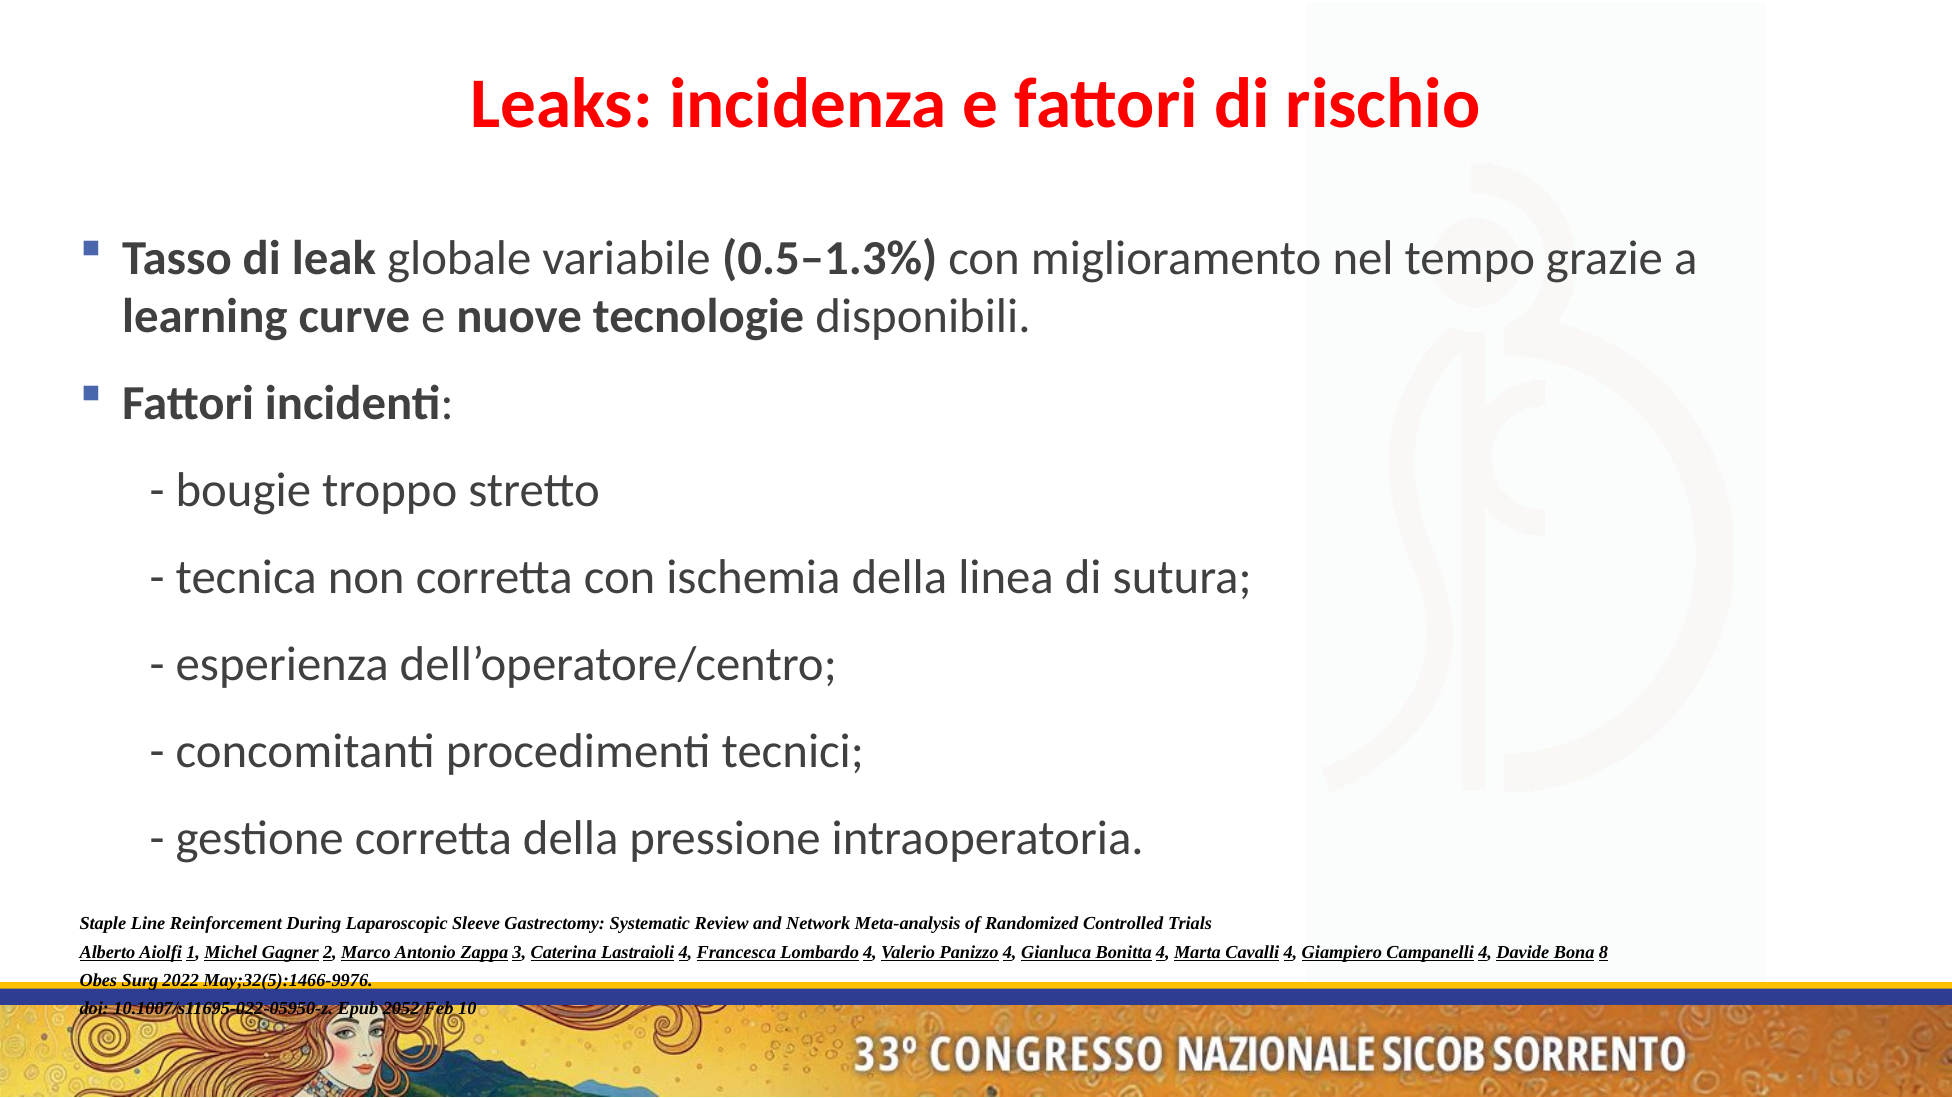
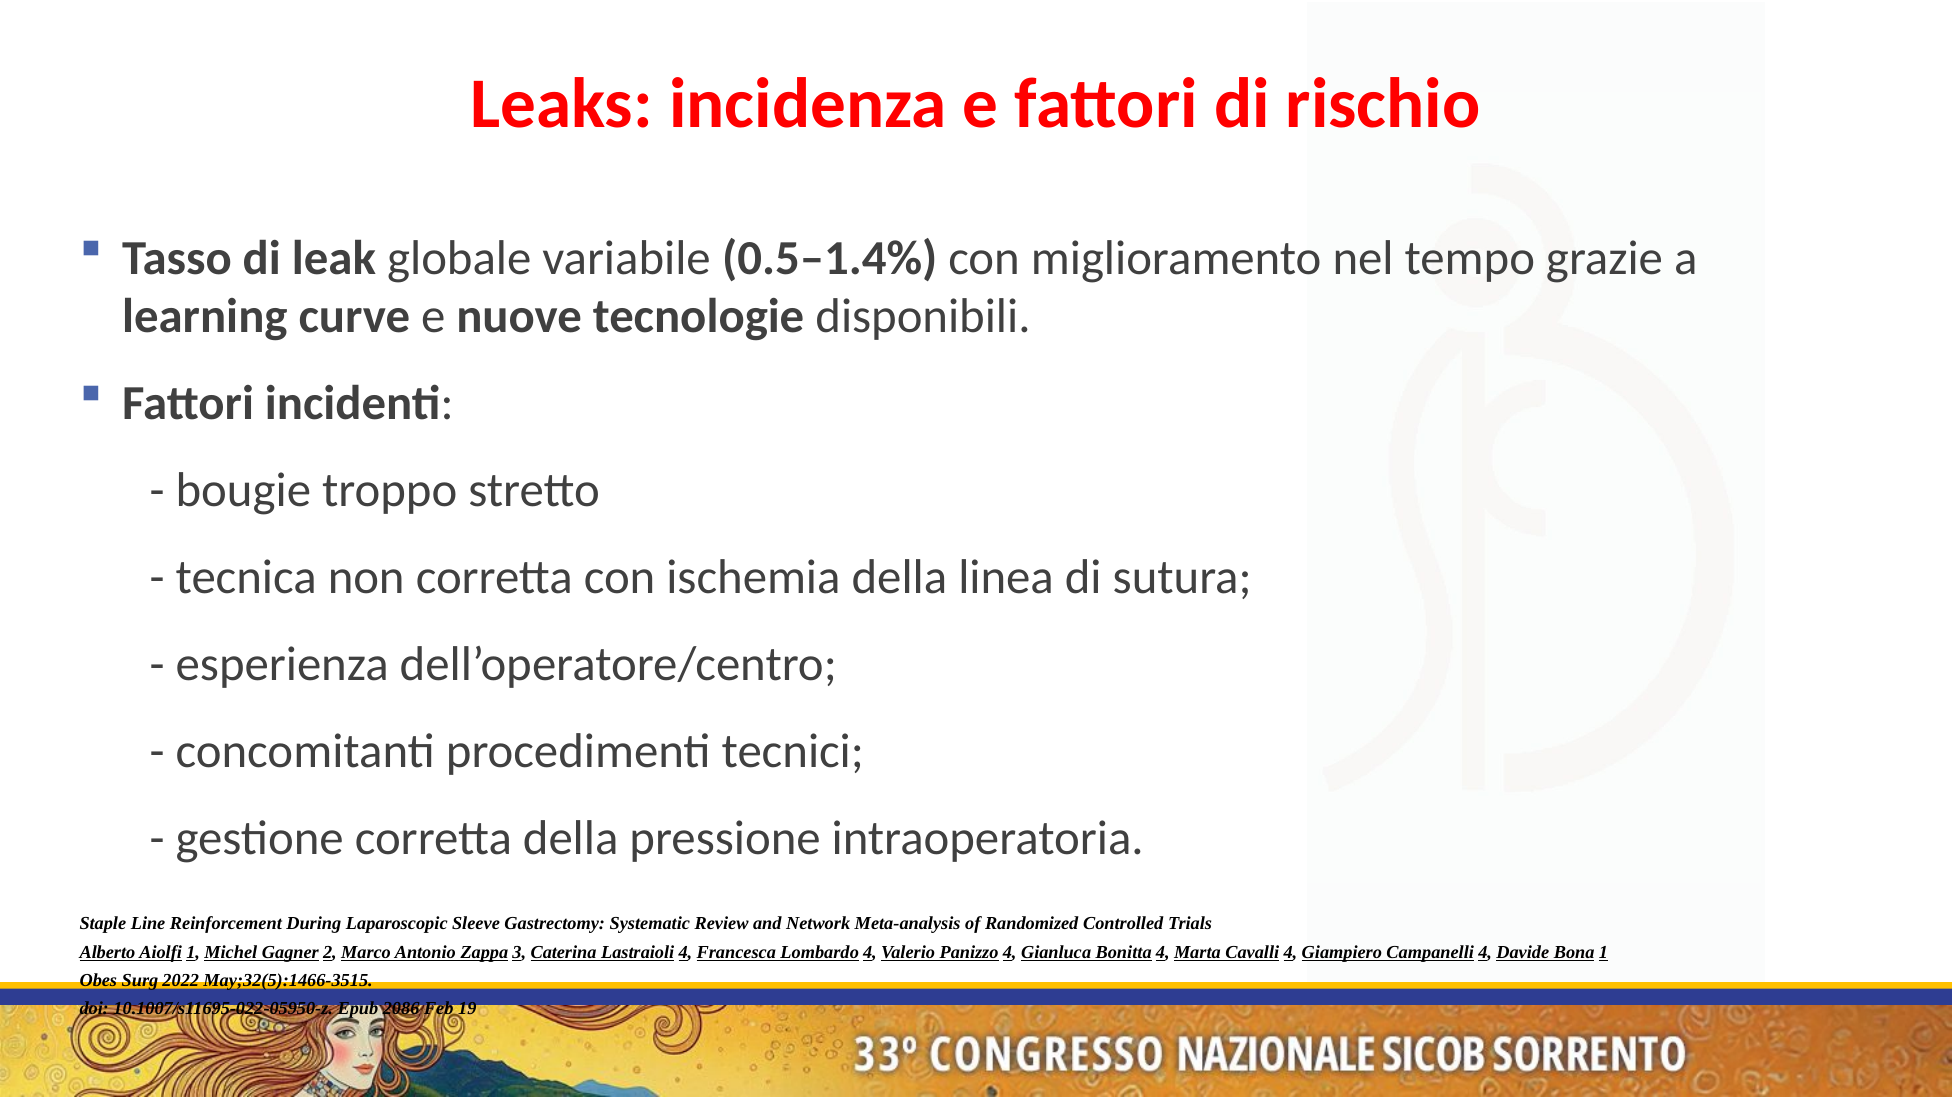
0.5–1.3%: 0.5–1.3% -> 0.5–1.4% (830, 258)
Bona 8: 8 -> 1 (1604, 952)
May;32(5):1466-9976: May;32(5):1466-9976 -> May;32(5):1466-3515 (288, 980)
2052: 2052 -> 2086 (401, 1009)
10: 10 -> 19 (467, 1009)
